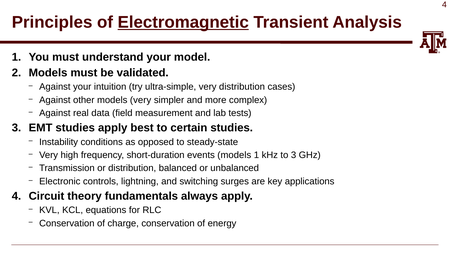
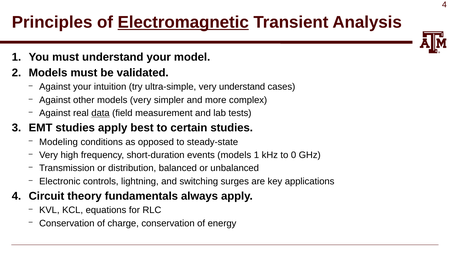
very distribution: distribution -> understand (242, 87)
data underline: none -> present (100, 113)
Instability: Instability -> Modeling (59, 142)
to 3: 3 -> 0 (294, 155)
